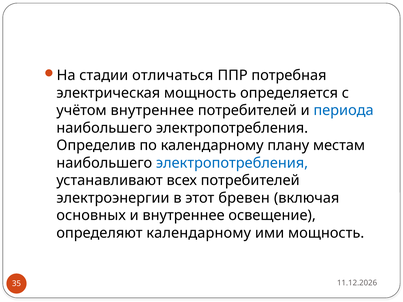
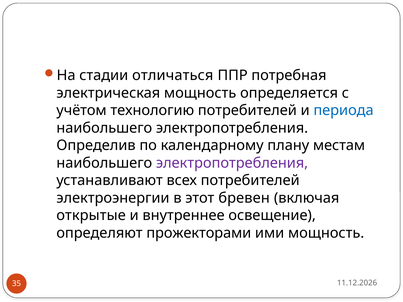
учётом внутреннее: внутреннее -> технологию (152, 111)
электропотребления colour: blue -> purple (232, 163)
основных: основных -> открытые (91, 216)
определяют календарному: календарному -> прожекторами (199, 233)
